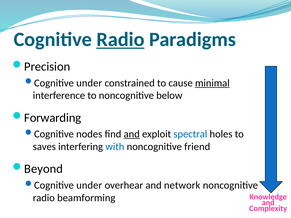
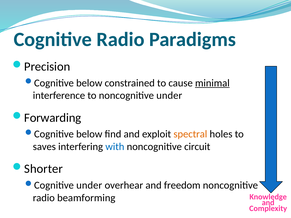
Radio underline: present -> none (120, 40)
under: under -> below (89, 83)
noncognitive below: below -> under (169, 96)
nodes: nodes -> below (89, 134)
and underline: present -> none (132, 134)
spectral colour: blue -> orange (190, 134)
friend: friend -> circuit (197, 147)
Beyond: Beyond -> Shorter (43, 169)
network: network -> freedom (182, 185)
